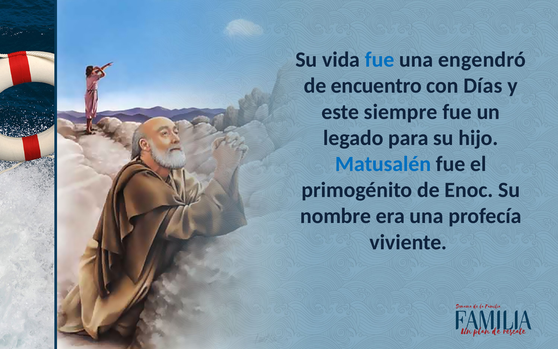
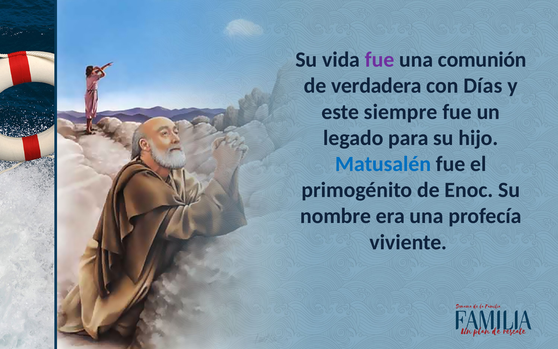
fue colour: blue -> purple (380, 60)
engendró: engendró -> comunión (482, 60)
encuentro: encuentro -> verdadera (376, 86)
